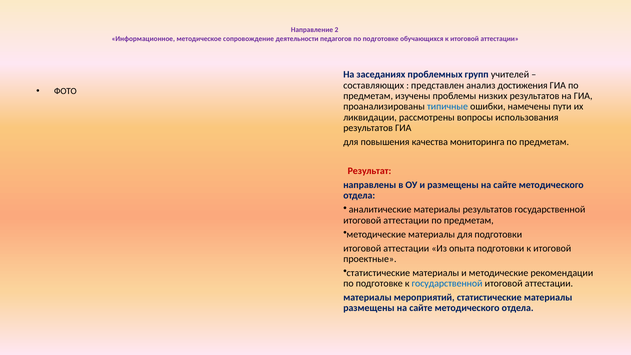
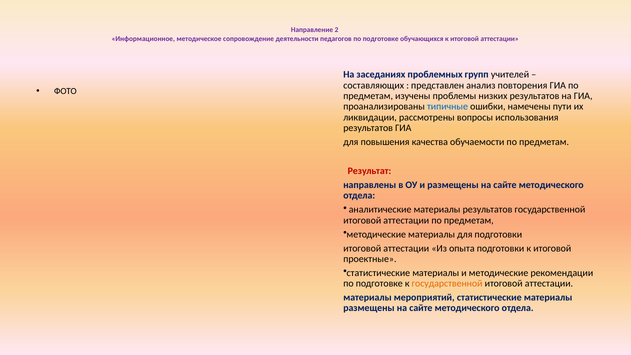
достижения: достижения -> повторения (523, 85)
мониторинга: мониторинга -> обучаемости (477, 142)
государственной colour: blue -> orange (447, 284)
